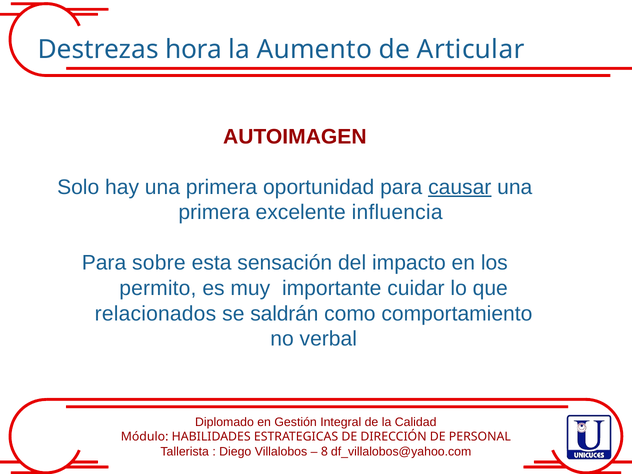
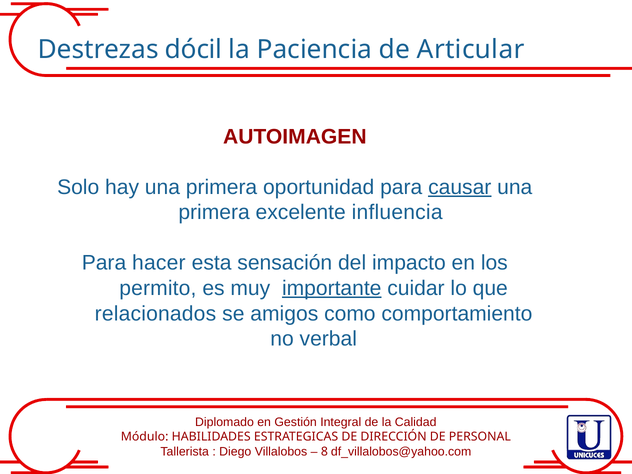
hora: hora -> dócil (194, 50)
Aumento: Aumento -> Paciencia (314, 50)
sobre: sobre -> hacer (159, 263)
importante underline: none -> present (332, 288)
saldrán: saldrán -> amigos (284, 314)
